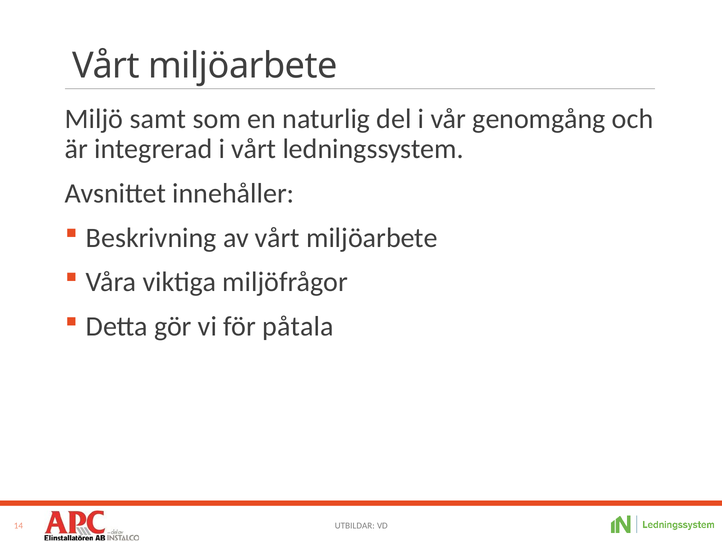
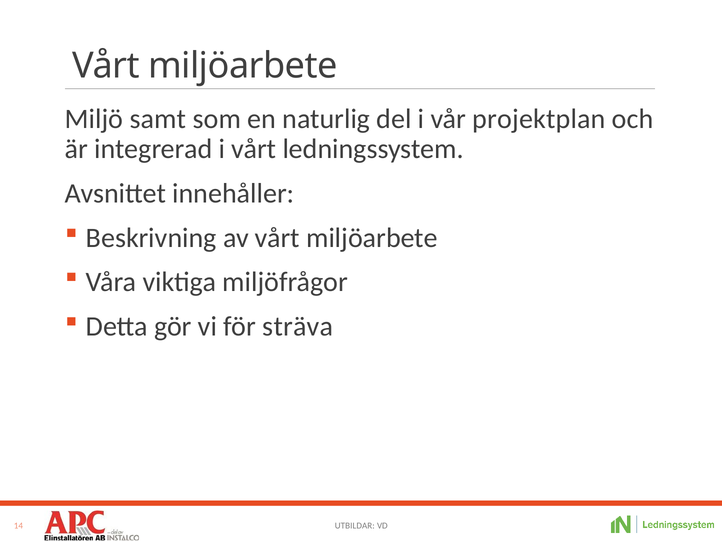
genomgång: genomgång -> projektplan (539, 119)
påtala: påtala -> sträva (298, 326)
